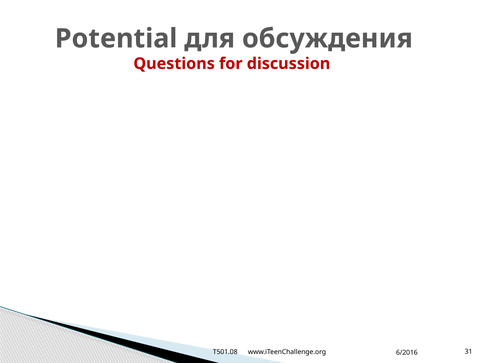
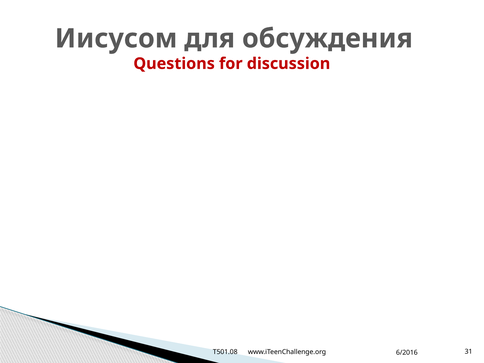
Potential: Potential -> Иисусом (116, 39)
